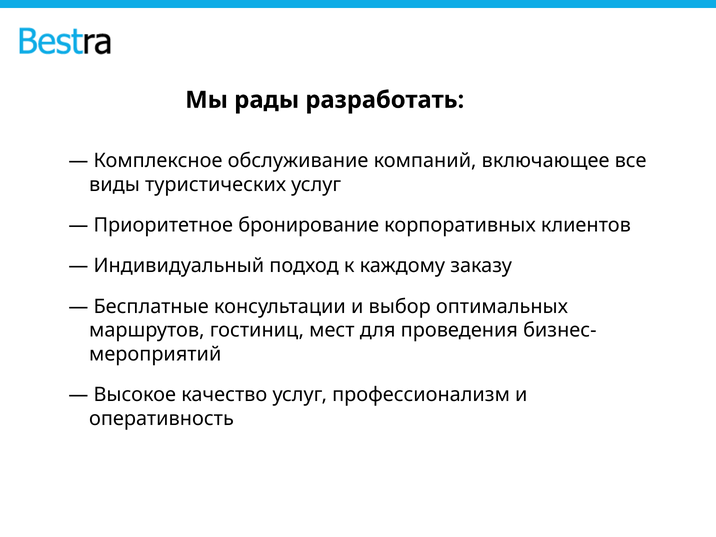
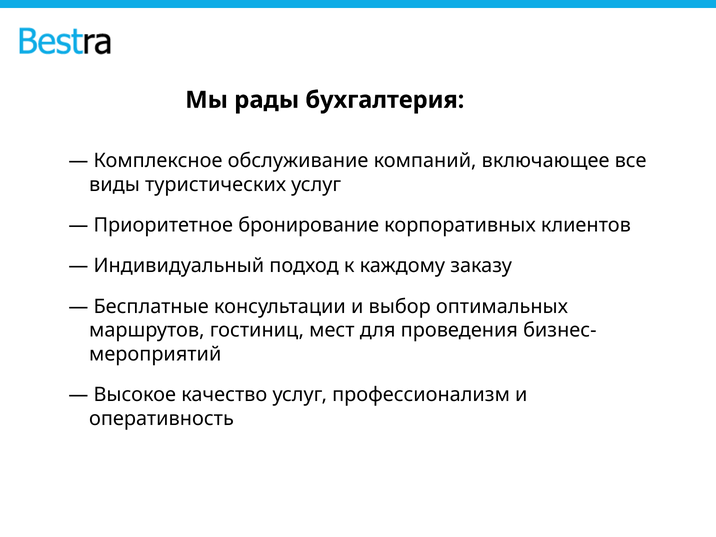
разработать: разработать -> бухгалтерия (385, 100)
